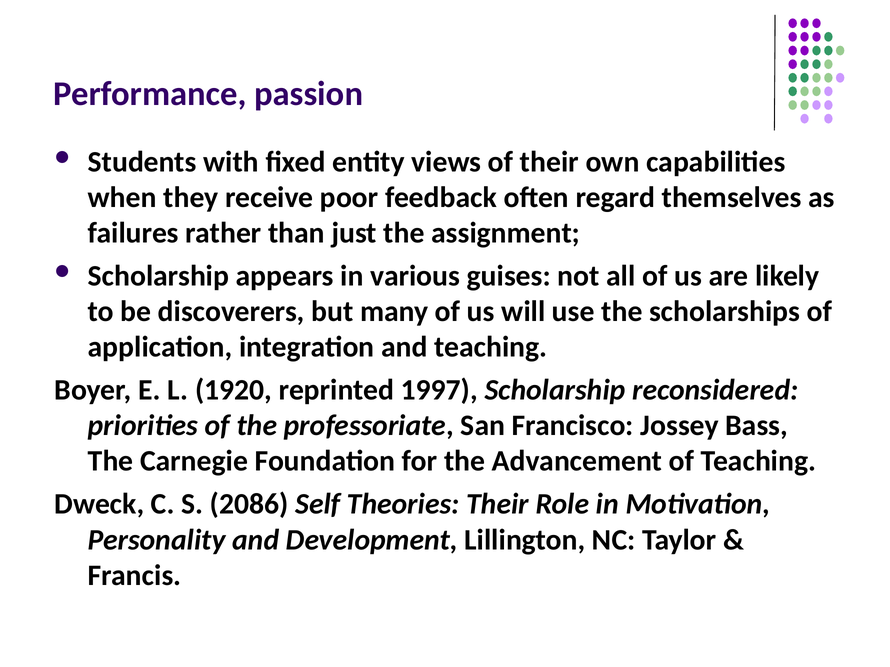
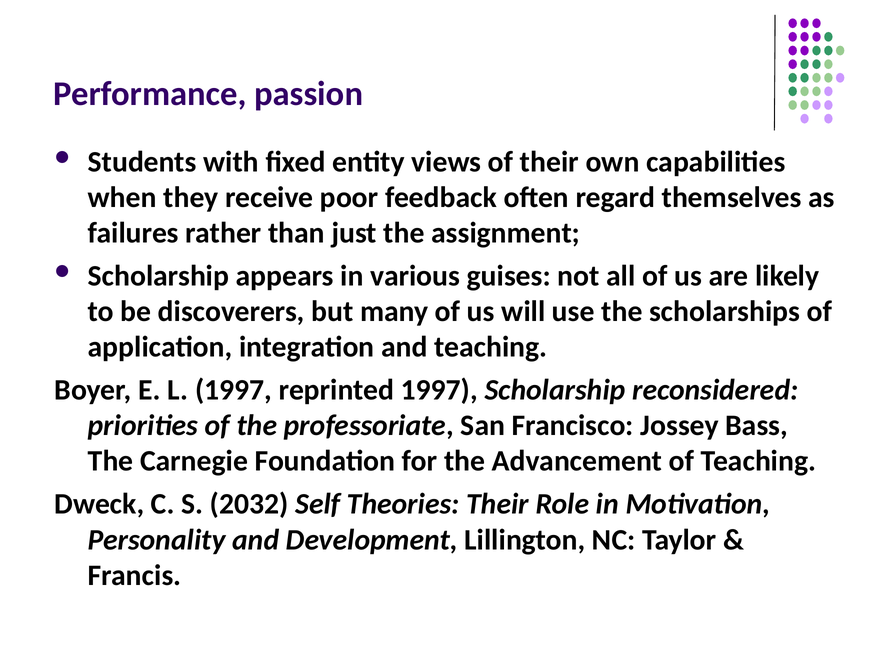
L 1920: 1920 -> 1997 (234, 390)
2086: 2086 -> 2032 (249, 505)
